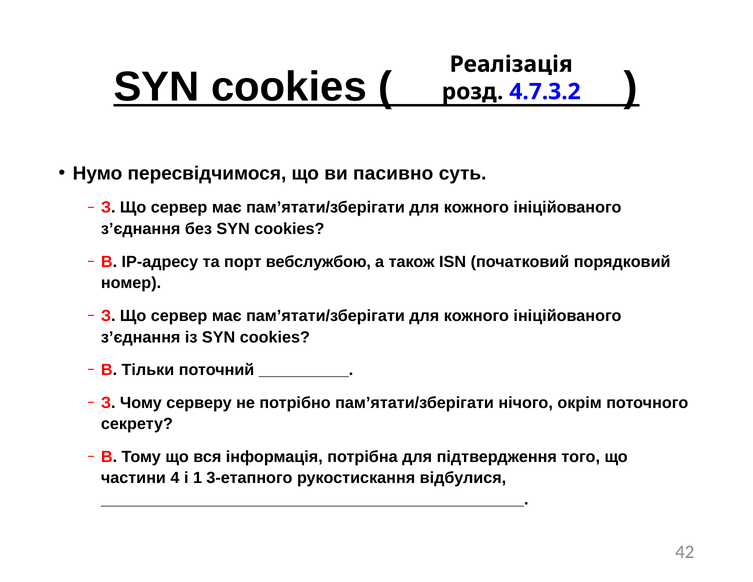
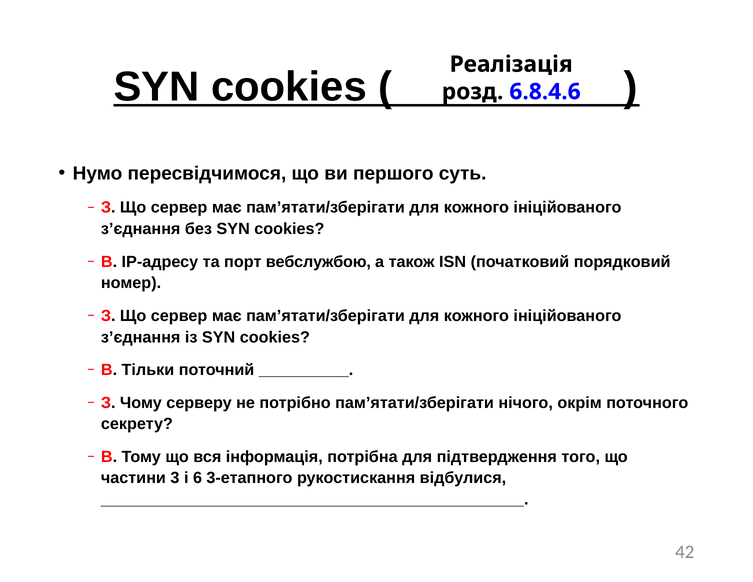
4.7.3.2: 4.7.3.2 -> 6.8.4.6 (545, 92)
пасивно: пасивно -> першого (393, 173)
4: 4 -> 3 (175, 478)
1: 1 -> 6 (198, 478)
